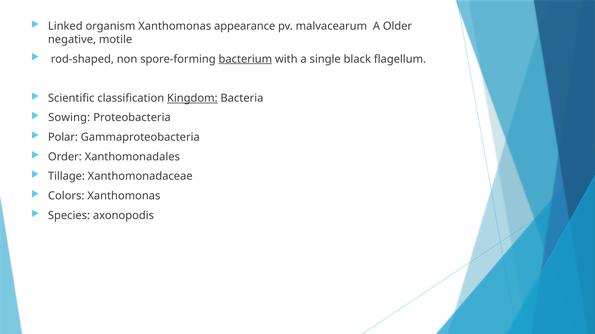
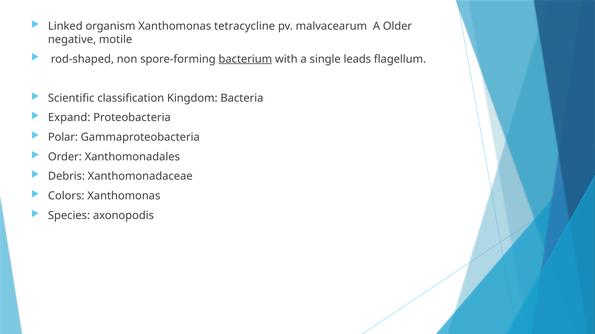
appearance: appearance -> tetracycline (245, 26)
black: black -> leads (357, 59)
Kingdom underline: present -> none (192, 98)
Sowing: Sowing -> Expand (69, 118)
Tillage: Tillage -> Debris (66, 177)
